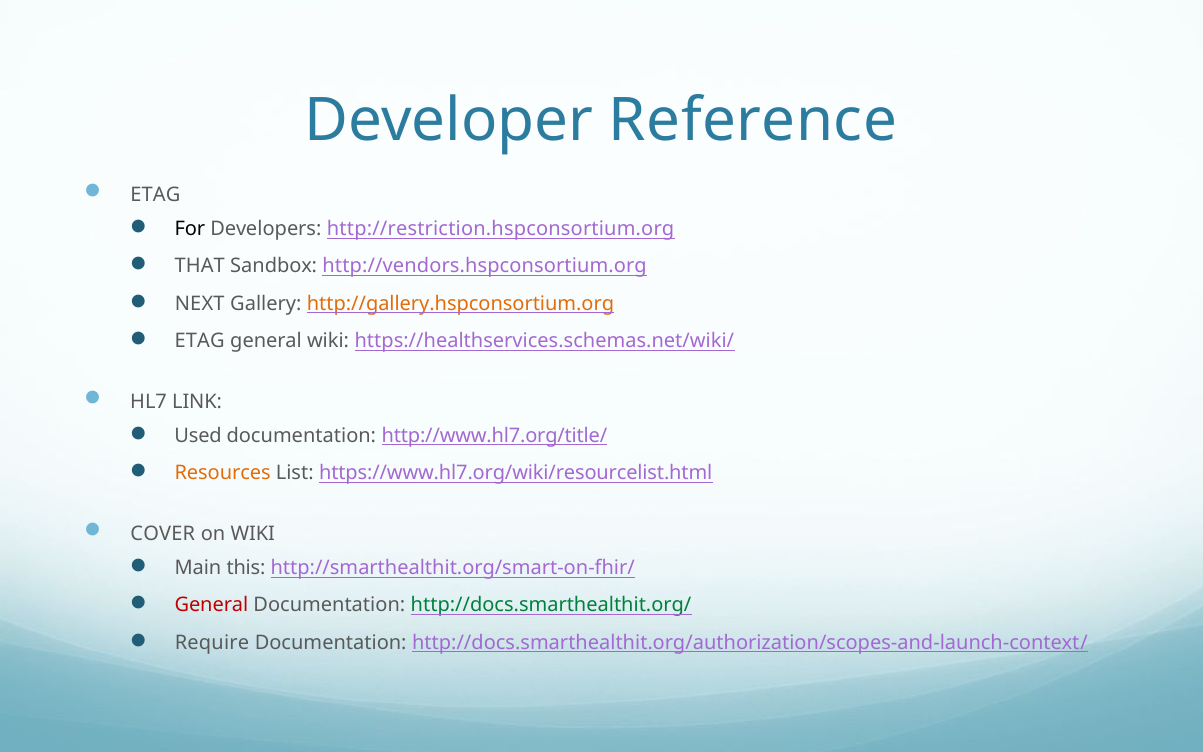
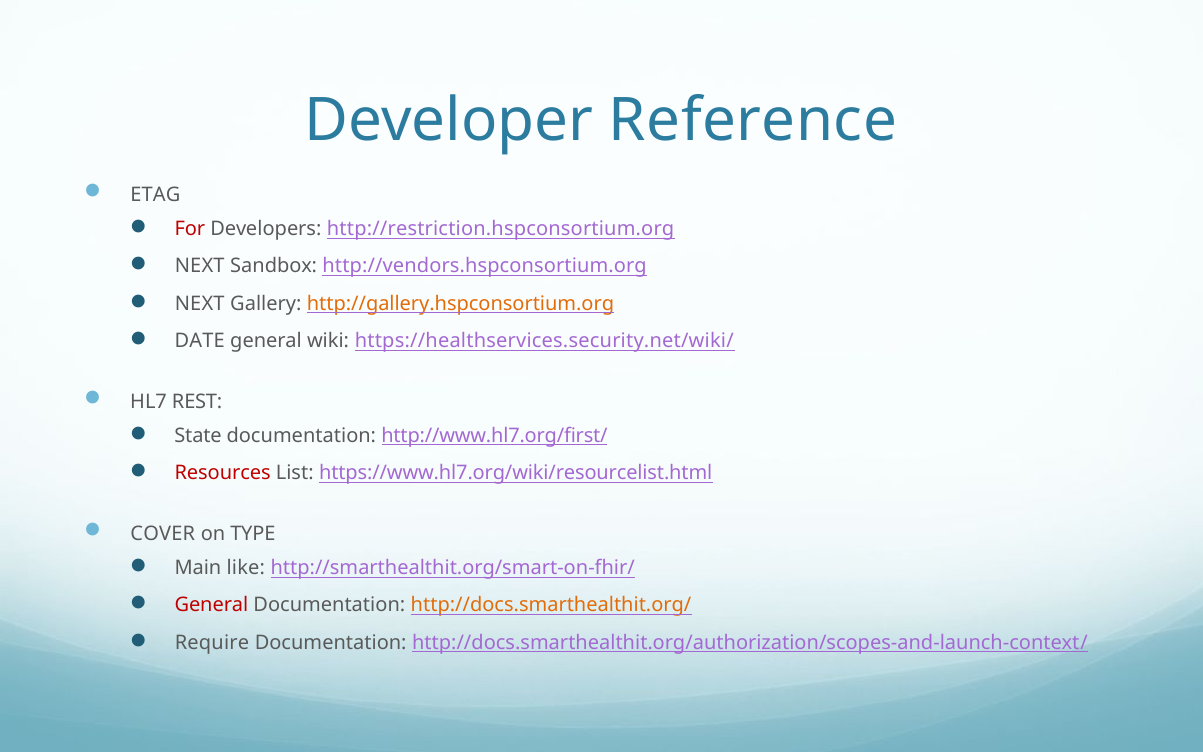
For colour: black -> red (190, 229)
THAT: THAT -> NEXT (200, 266)
ETAG: ETAG -> DATE (200, 341)
https://healthservices.schemas.net/wiki/: https://healthservices.schemas.net/wiki/ -> https://healthservices.security.net/wiki/ (544, 341)
LINK: LINK -> REST (197, 402)
Used: Used -> State (198, 436)
http://www.hl7.org/title/: http://www.hl7.org/title/ -> http://www.hl7.org/first/ (494, 436)
Resources colour: orange -> red (223, 473)
on WIKI: WIKI -> TYPE (253, 534)
this: this -> like (246, 568)
http://docs.smarthealthit.org/ colour: green -> orange (551, 605)
